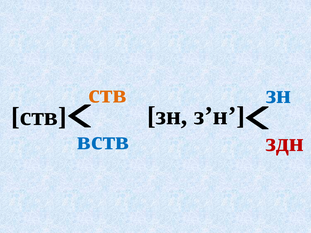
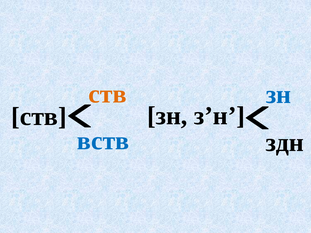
здн colour: red -> black (285, 143)
